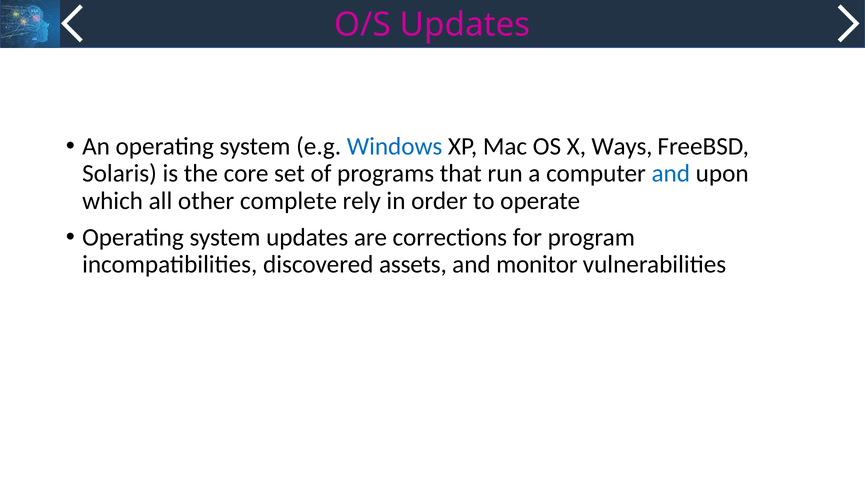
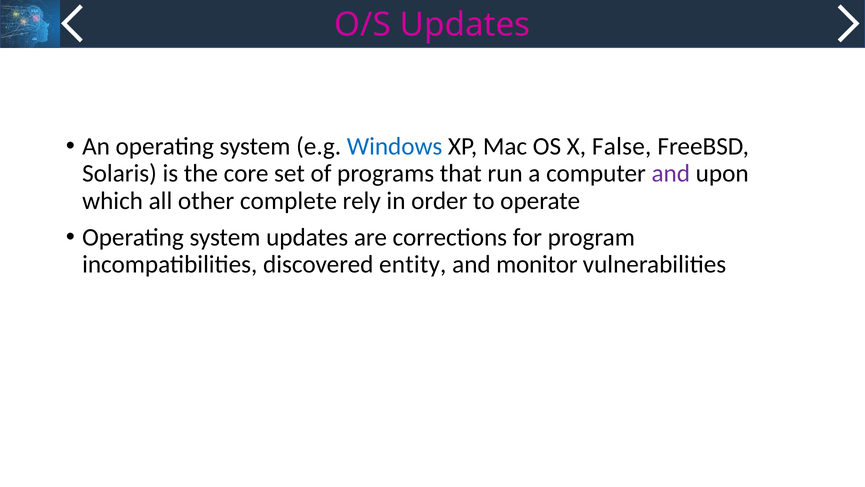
Ways: Ways -> False (622, 146)
and colour: blue -> purple (671, 173)
assets: assets -> entity (413, 264)
